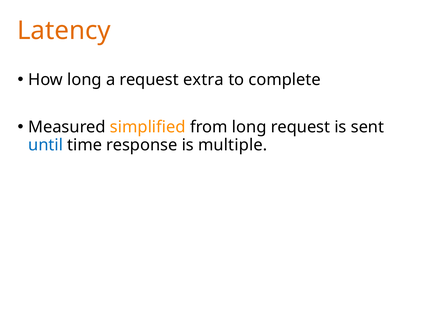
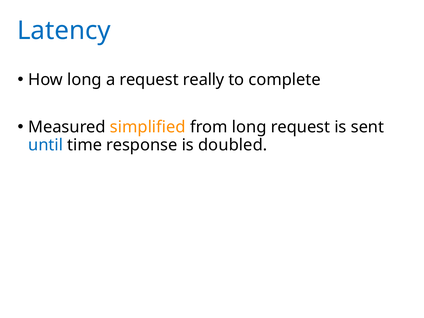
Latency colour: orange -> blue (64, 31)
extra: extra -> really (204, 80)
multiple: multiple -> doubled (233, 145)
